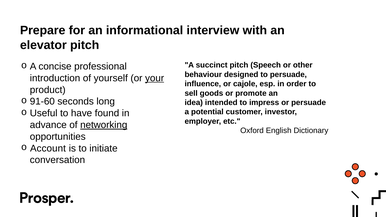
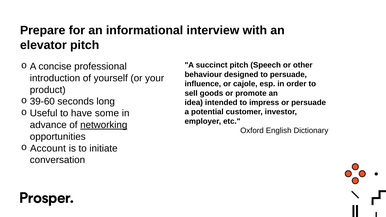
your underline: present -> none (155, 78)
91-60: 91-60 -> 39-60 (42, 102)
found: found -> some (107, 113)
